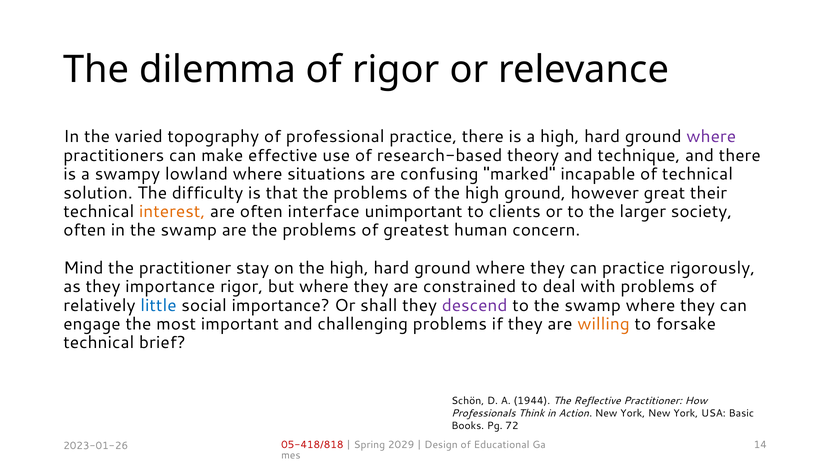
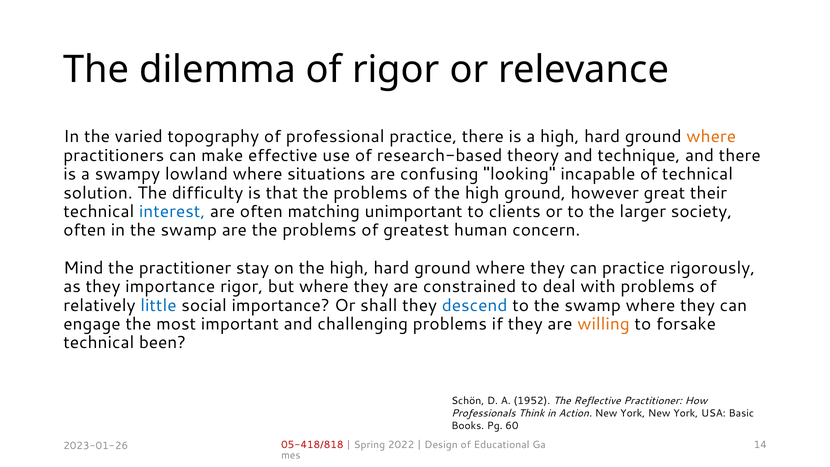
where colour: purple -> orange (711, 137)
marked: marked -> looking (519, 174)
interest colour: orange -> blue (172, 211)
interface: interface -> matching (324, 211)
descend colour: purple -> blue (475, 305)
brief: brief -> been (162, 343)
1944: 1944 -> 1952 (532, 401)
72: 72 -> 60 (512, 426)
2029: 2029 -> 2022 (401, 445)
